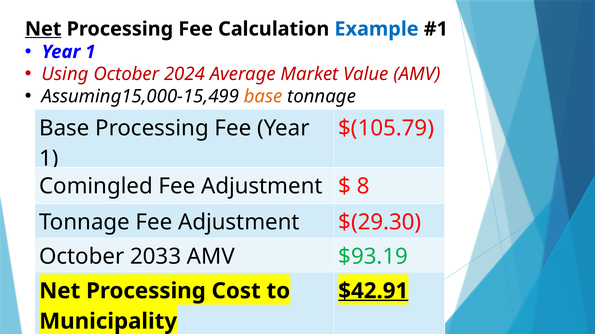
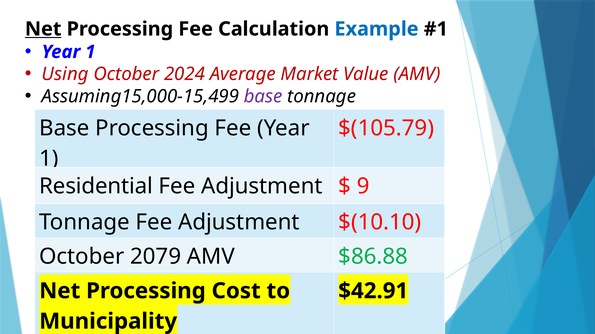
base colour: orange -> purple (263, 97)
Comingled: Comingled -> Residential (96, 186)
8: 8 -> 9 (363, 186)
$(29.30: $(29.30 -> $(10.10 (380, 223)
2033: 2033 -> 2079 (156, 257)
$93.19: $93.19 -> $86.88 (373, 257)
$42.91 underline: present -> none (373, 291)
